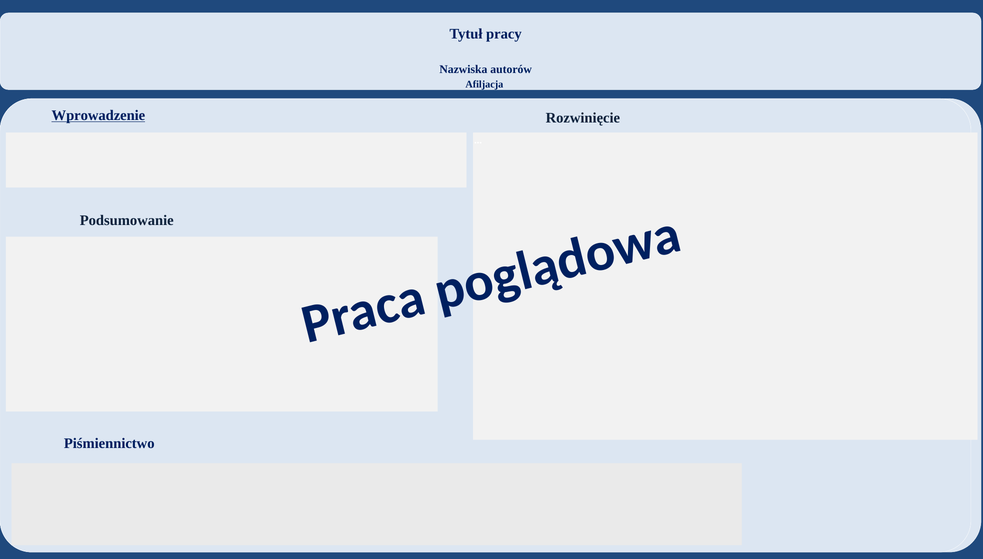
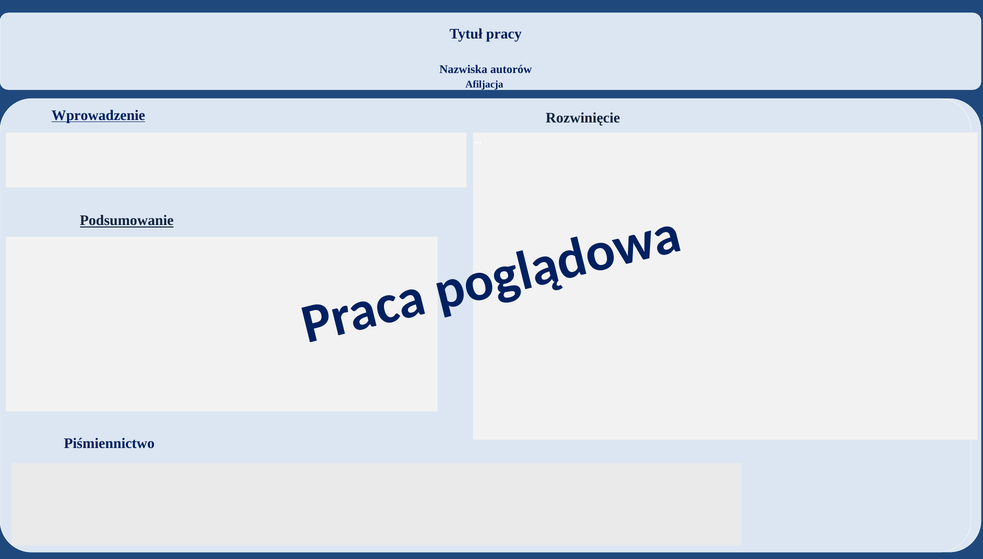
Podsumowanie underline: none -> present (127, 221)
